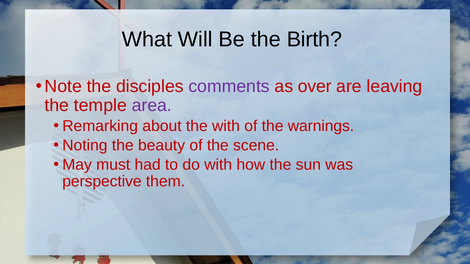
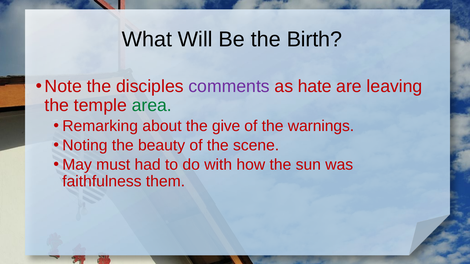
over: over -> hate (315, 87)
area colour: purple -> green (152, 106)
the with: with -> give (226, 126)
perspective: perspective -> faithfulness (102, 182)
